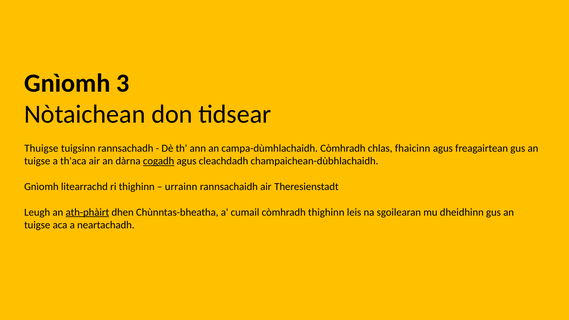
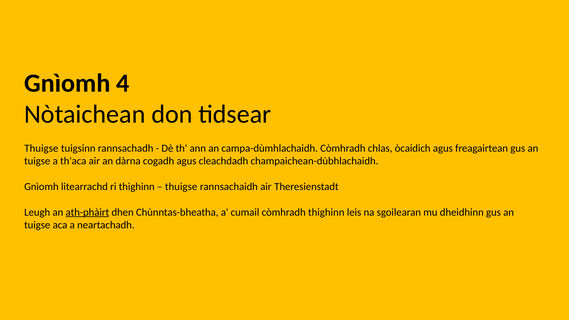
3: 3 -> 4 (123, 83)
fhaicinn: fhaicinn -> òcaidich (413, 148)
cogadh underline: present -> none (159, 161)
urrainn: urrainn -> thuigse (181, 187)
